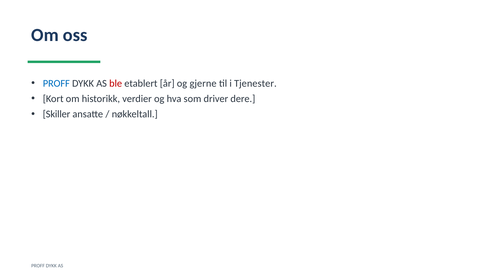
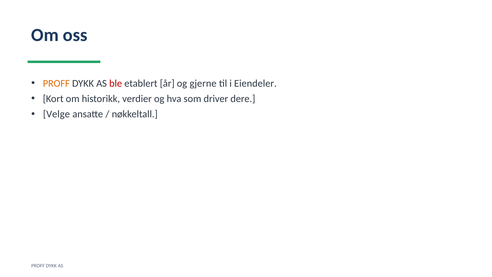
PROFF colour: blue -> orange (56, 83)
Tjenester: Tjenester -> Eiendeler (255, 83)
Skiller: Skiller -> Velge (56, 114)
